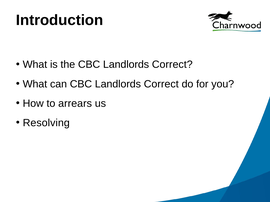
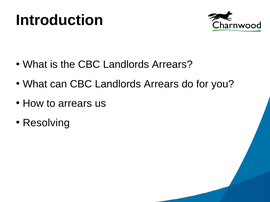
the CBC Landlords Correct: Correct -> Arrears (172, 65)
can CBC Landlords Correct: Correct -> Arrears (161, 84)
